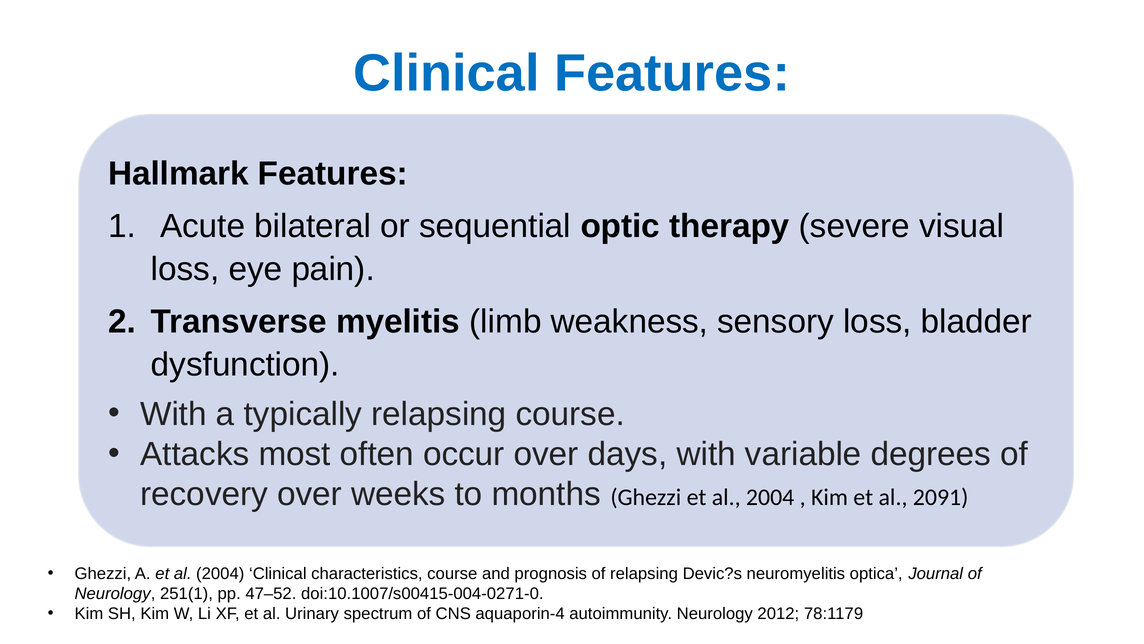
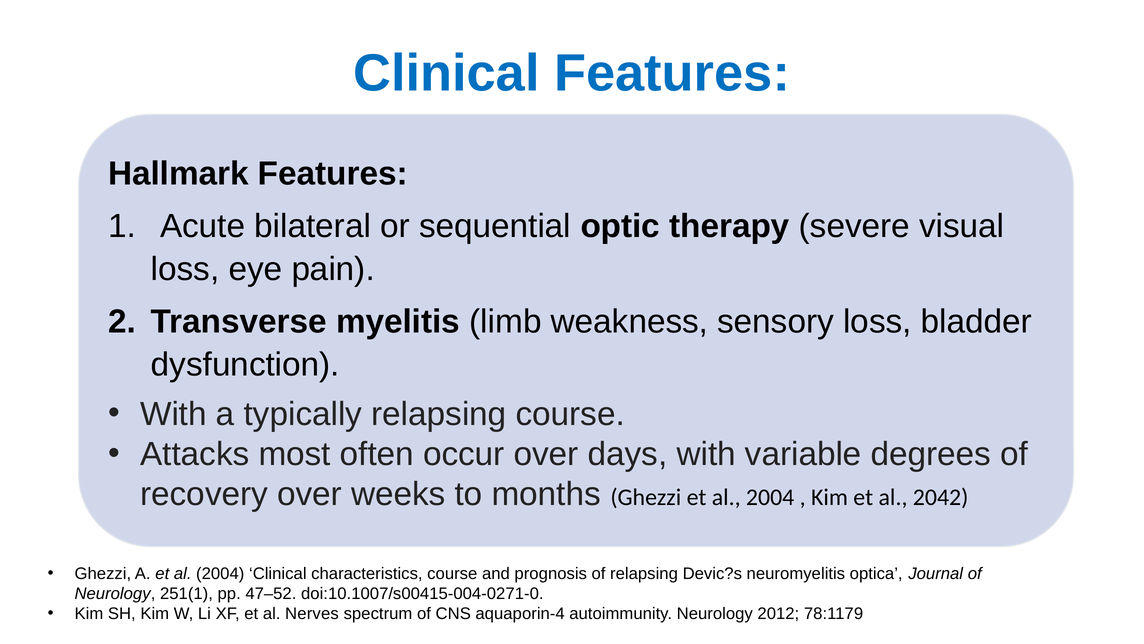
2091: 2091 -> 2042 (941, 497)
Urinary: Urinary -> Nerves (312, 613)
